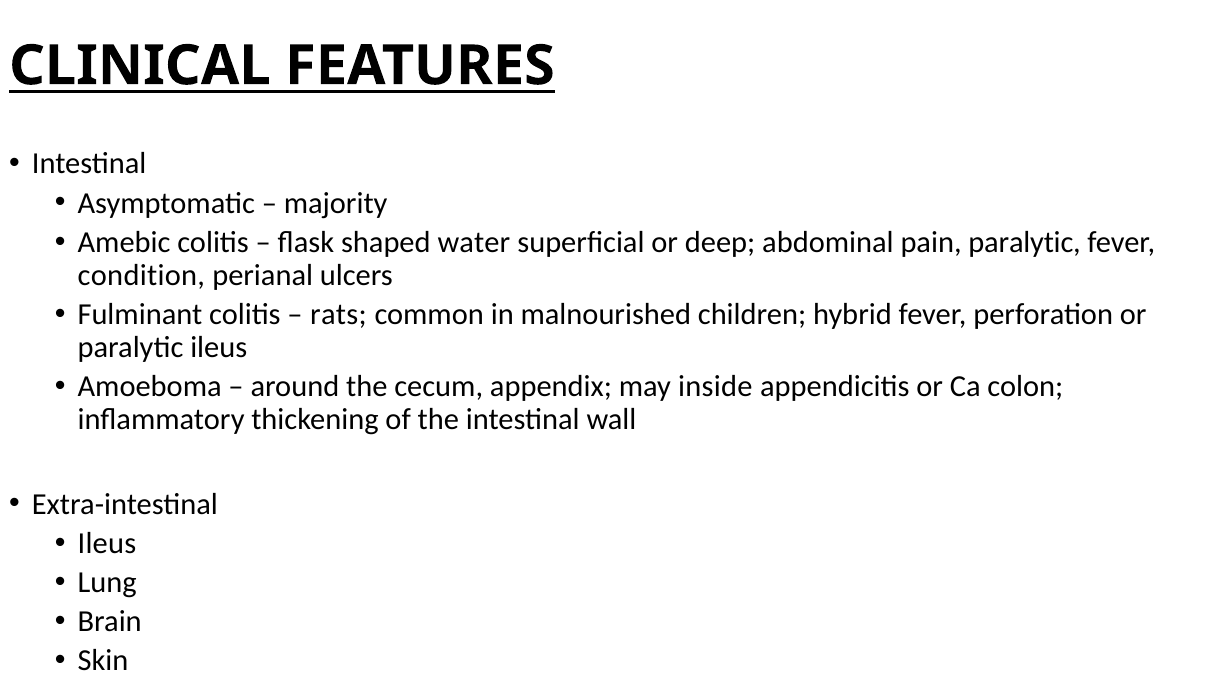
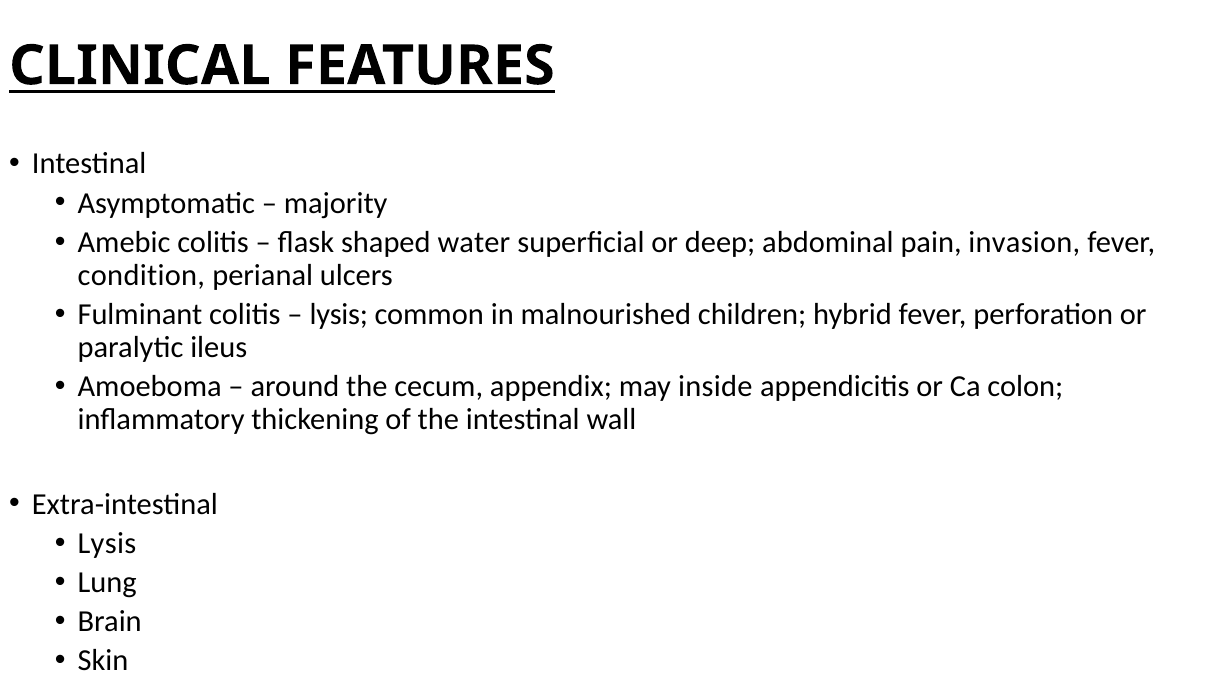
pain paralytic: paralytic -> invasion (1024, 242)
rats: rats -> lysis (339, 314)
Ileus: Ileus -> Lysis (107, 543)
